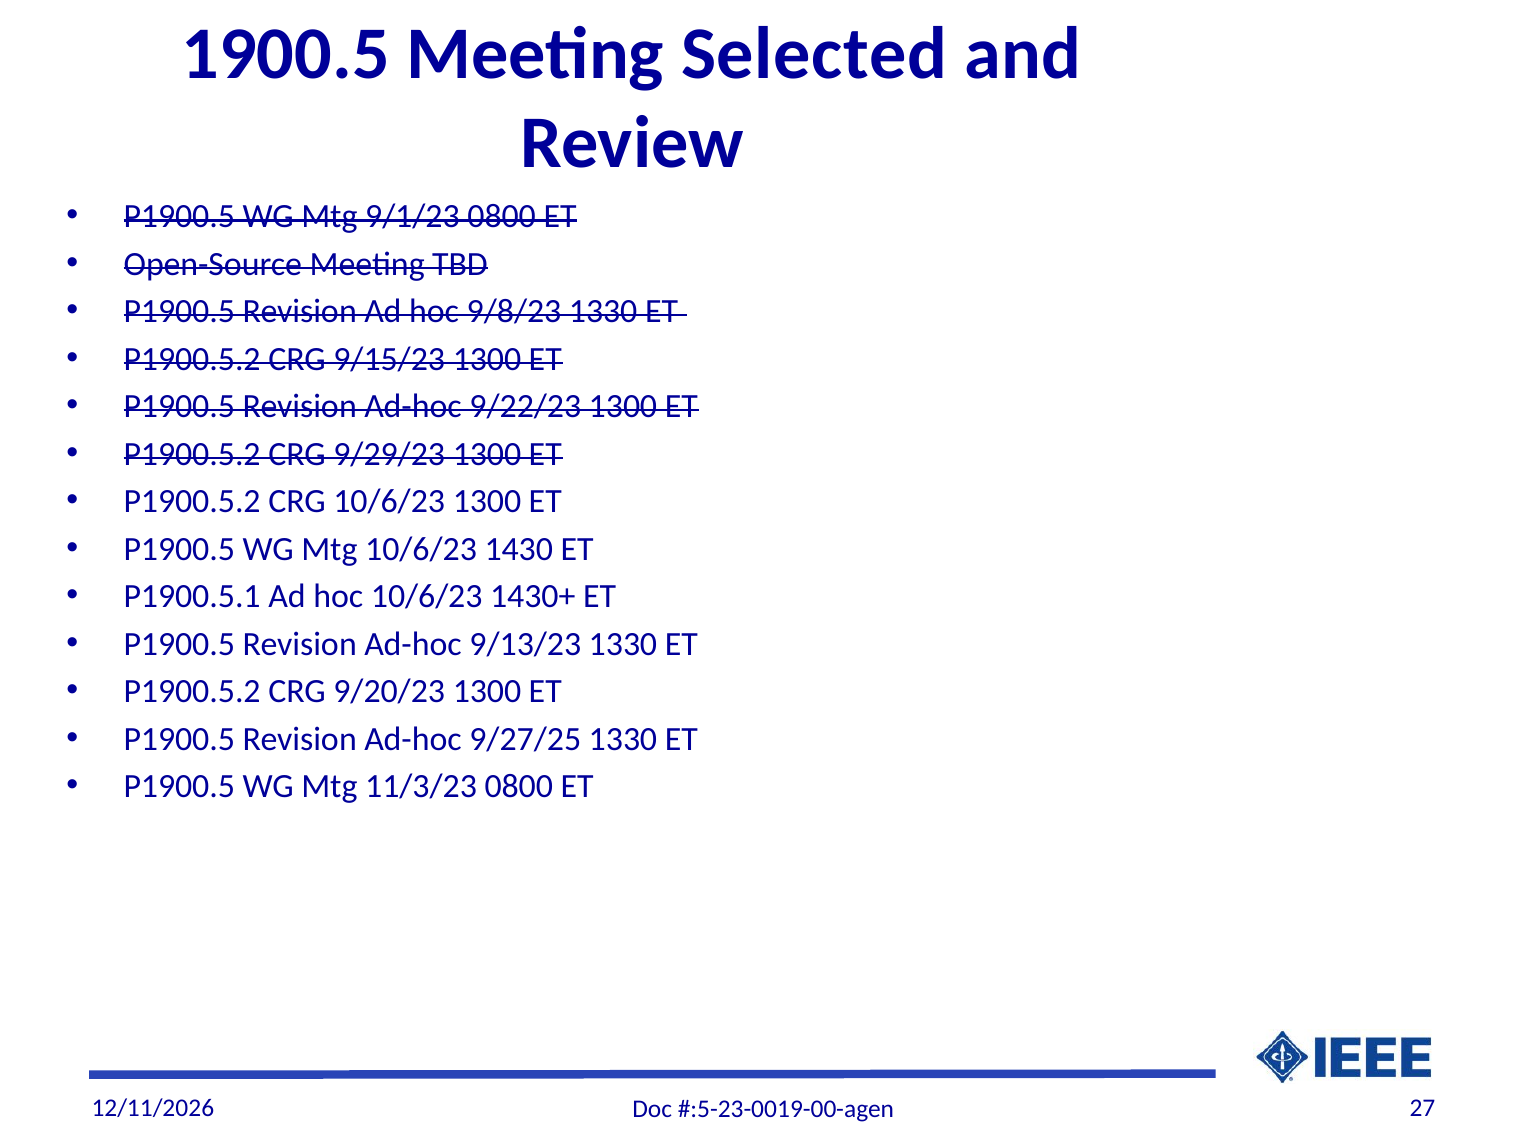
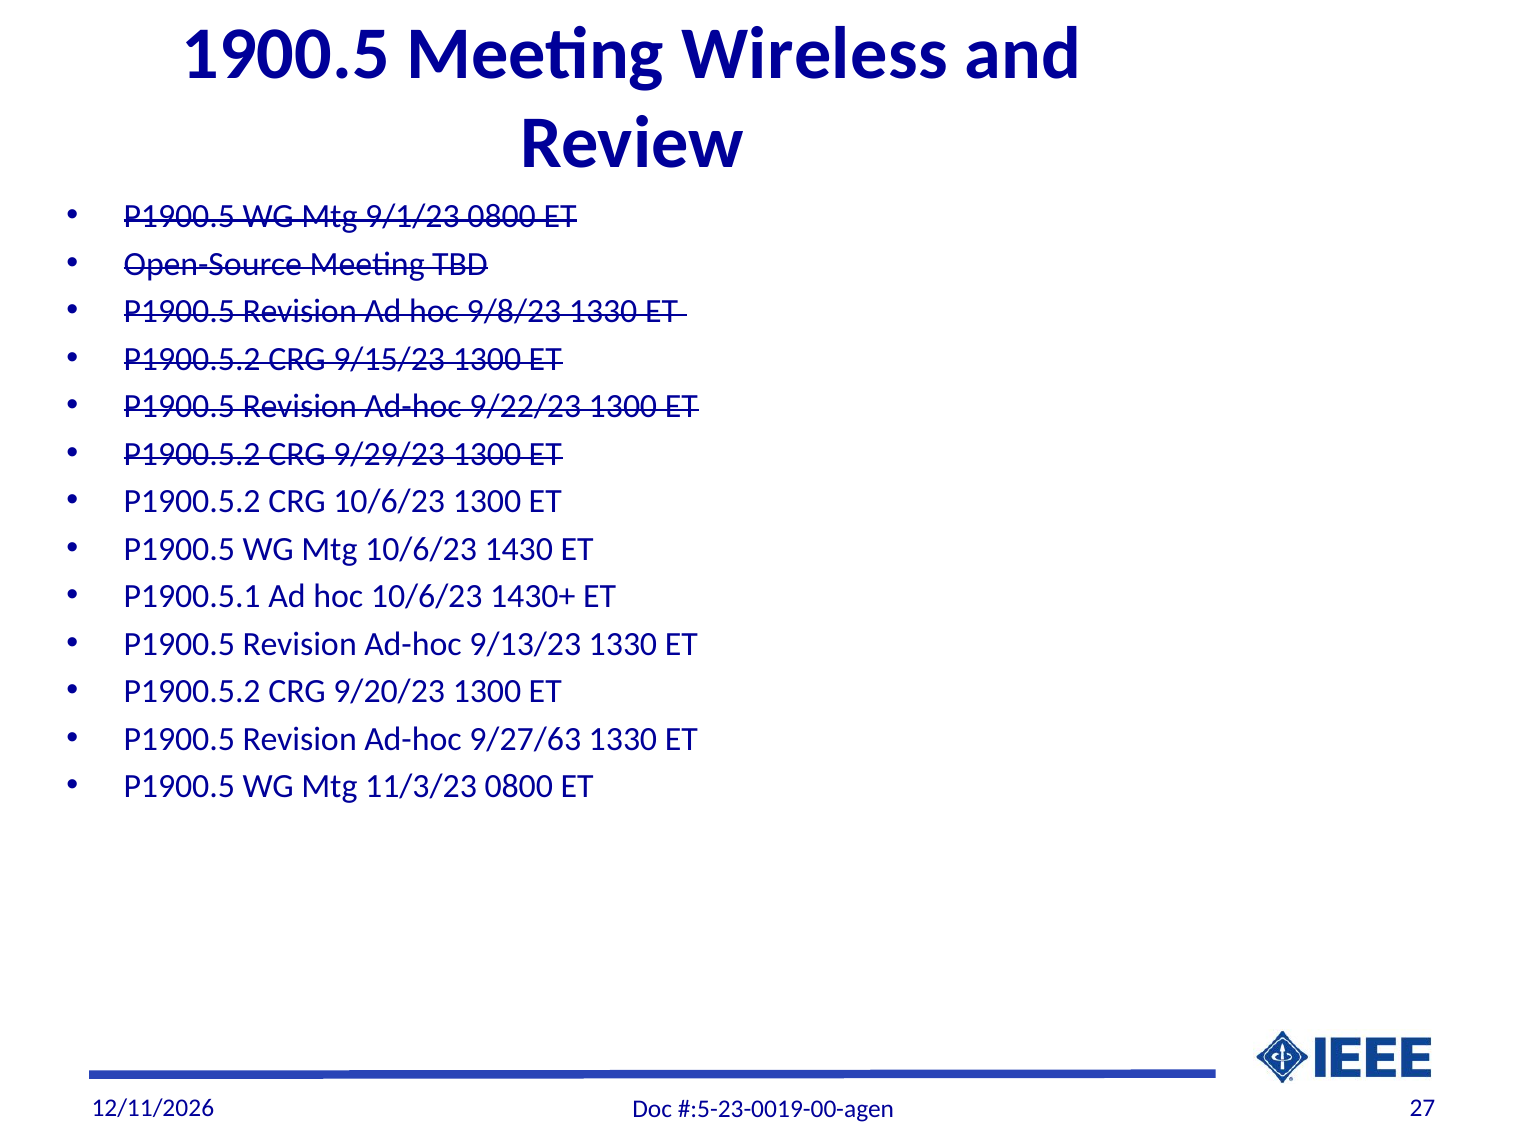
Selected: Selected -> Wireless (814, 54)
9/27/25: 9/27/25 -> 9/27/63 (525, 739)
